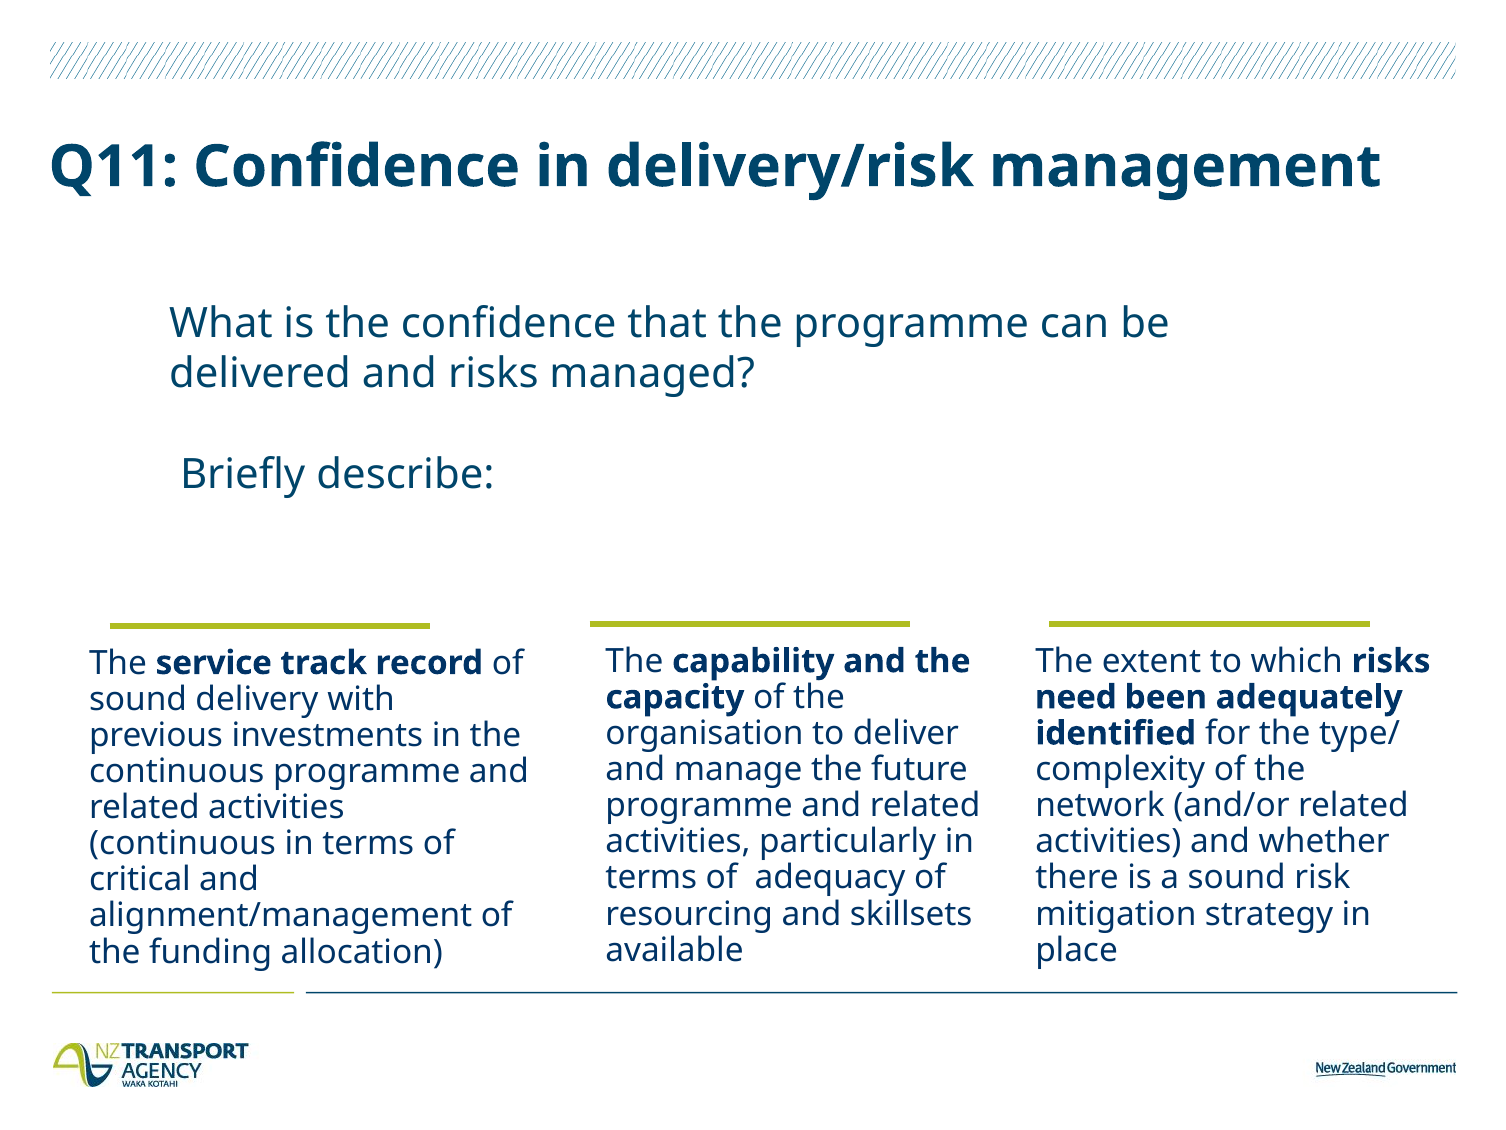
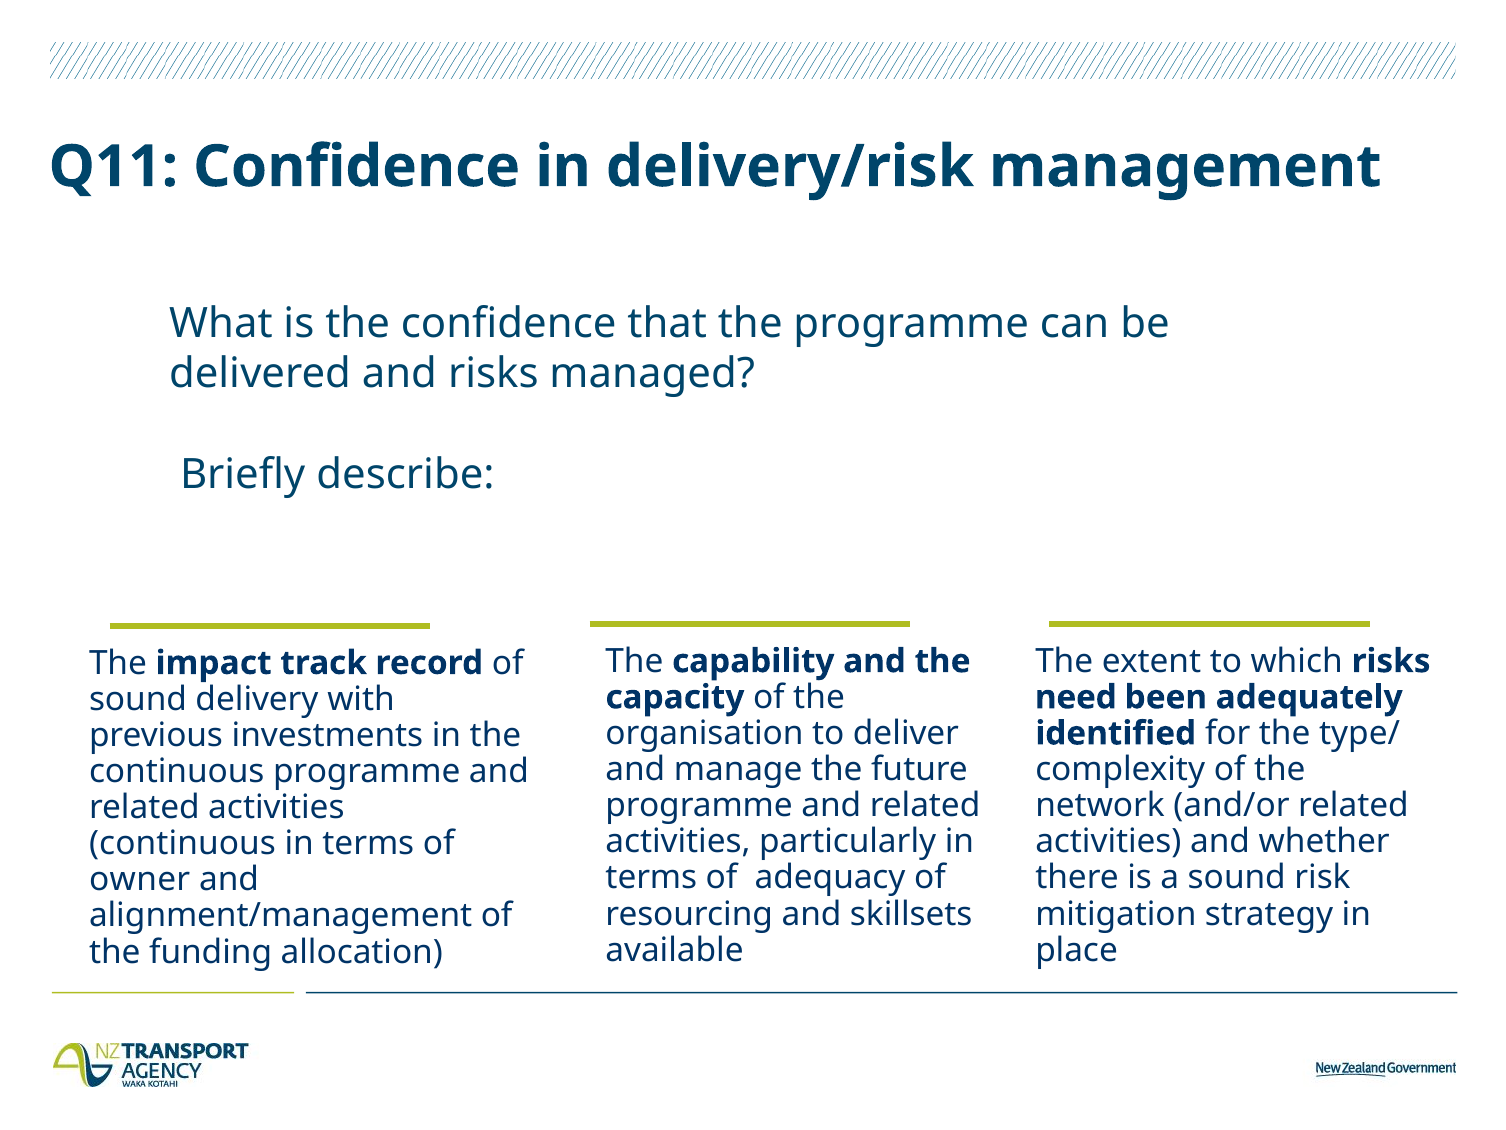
service: service -> impact (214, 663)
critical: critical -> owner (140, 879)
